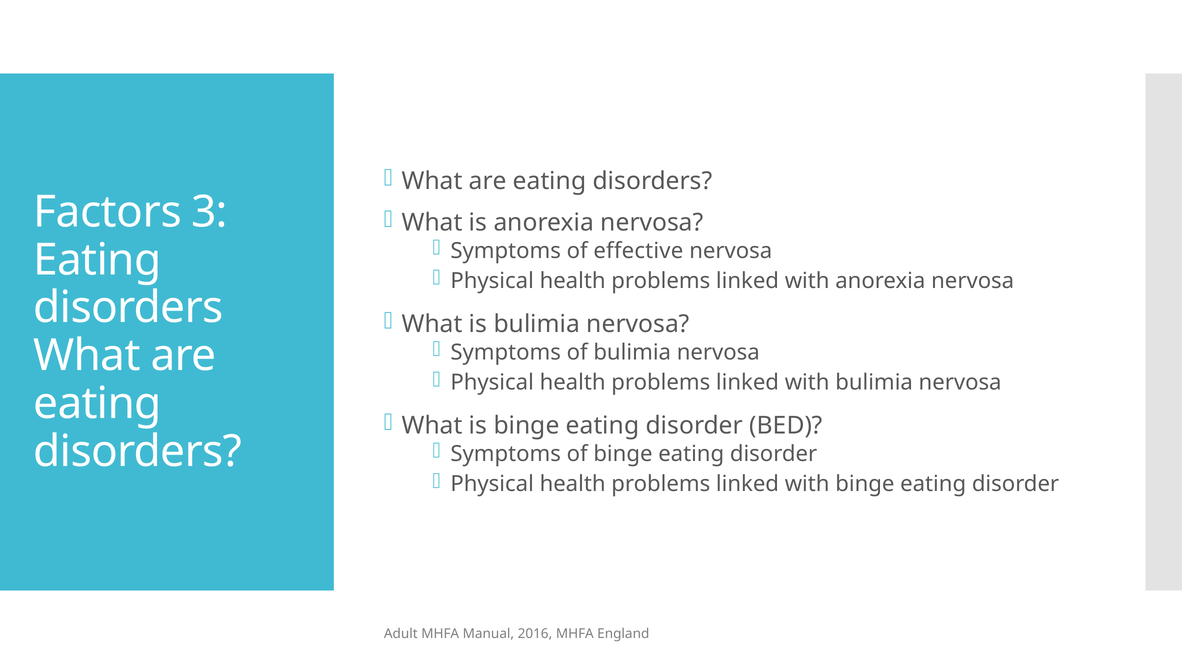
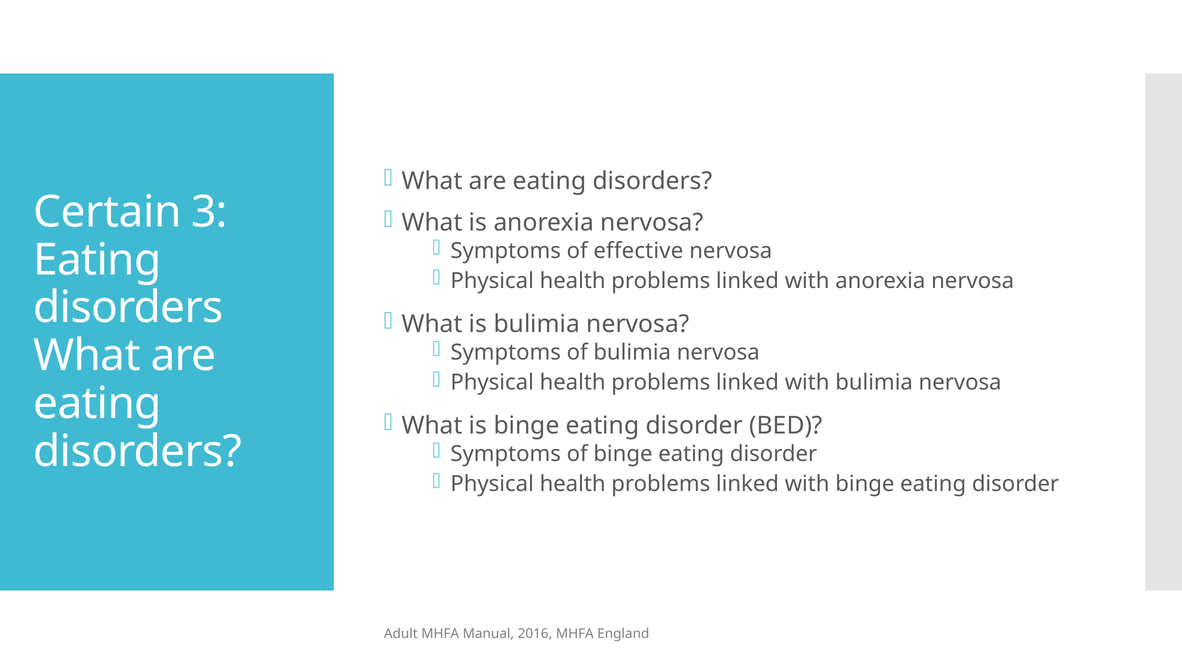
Factors: Factors -> Certain (108, 212)
